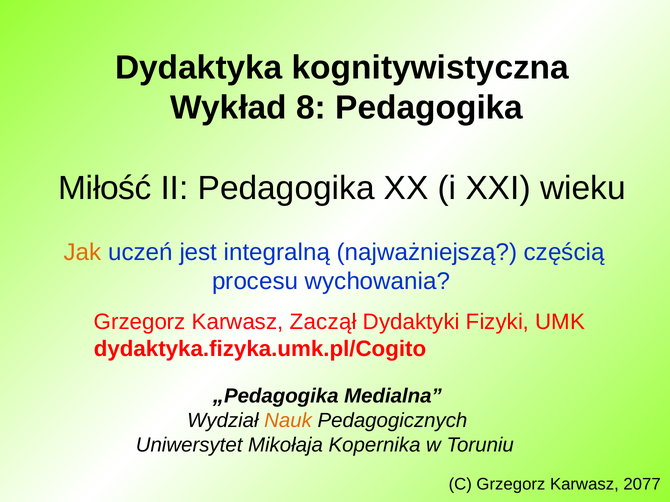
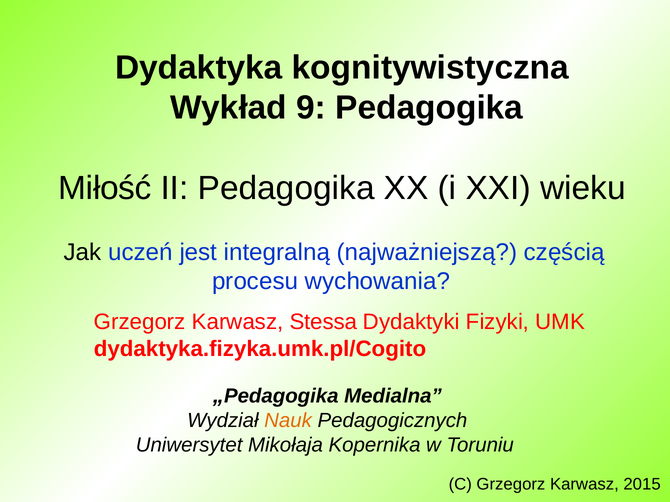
8: 8 -> 9 (311, 108)
Jak colour: orange -> black (83, 253)
Zaczął: Zaczął -> Stessa (323, 322)
2077: 2077 -> 2015 (642, 485)
